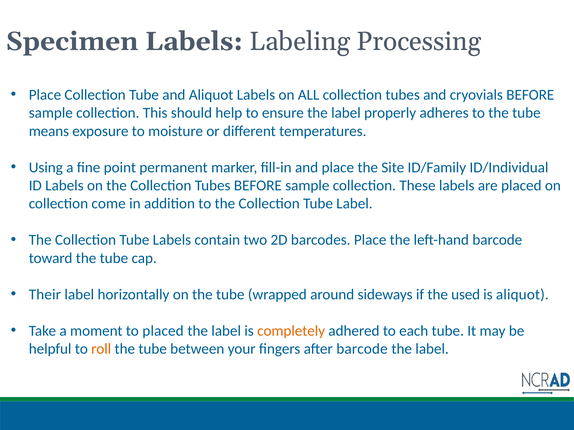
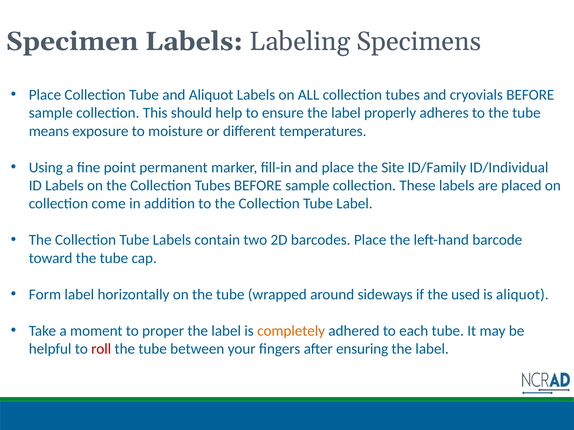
Processing: Processing -> Specimens (419, 41)
Their: Their -> Form (45, 295)
to placed: placed -> proper (163, 331)
roll colour: orange -> red (101, 349)
after barcode: barcode -> ensuring (362, 349)
